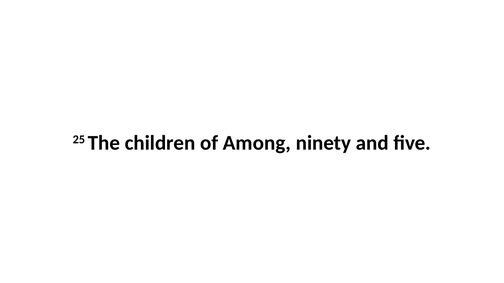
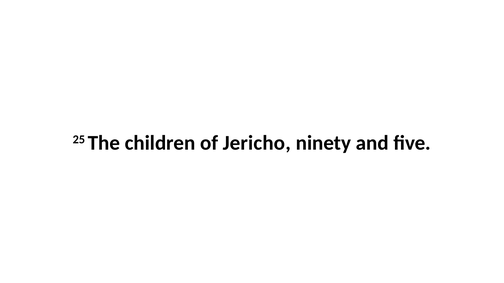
Among: Among -> Jericho (257, 143)
